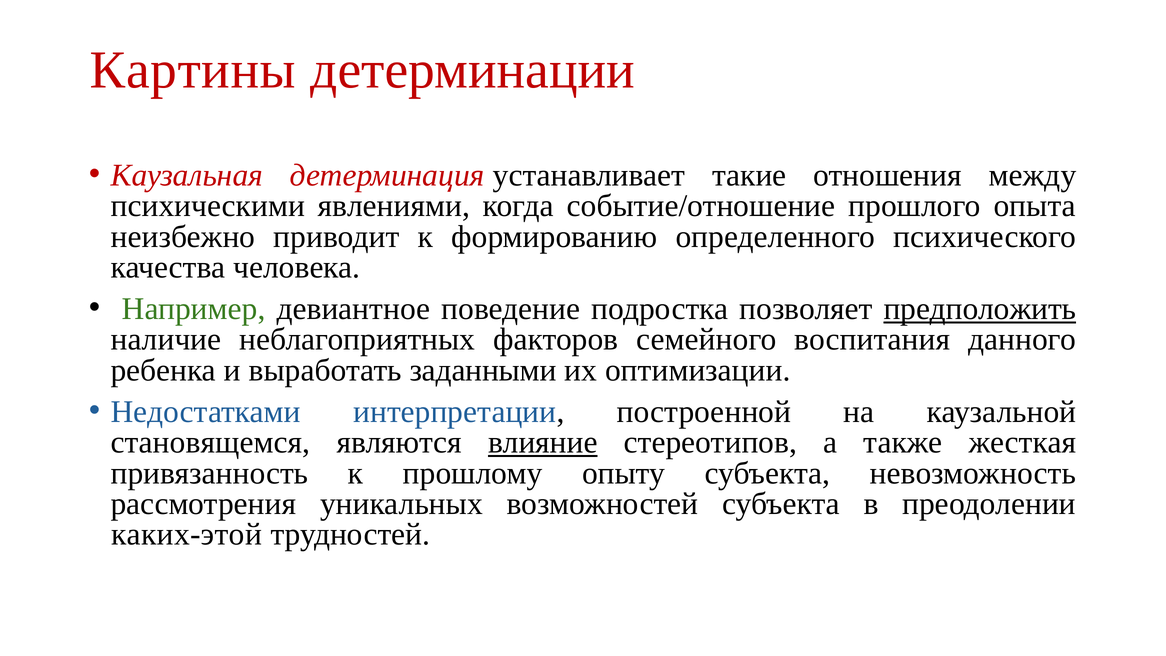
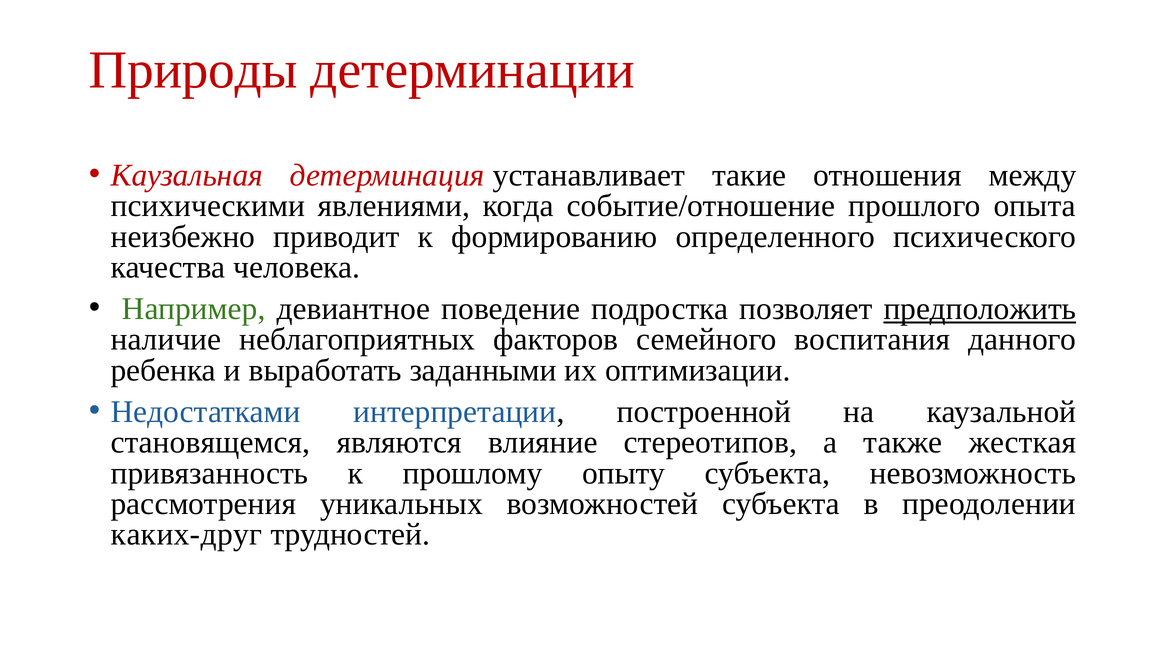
Картины: Картины -> Природы (193, 70)
влияние underline: present -> none (543, 442)
каких-этой: каких-этой -> каких-друг (187, 534)
